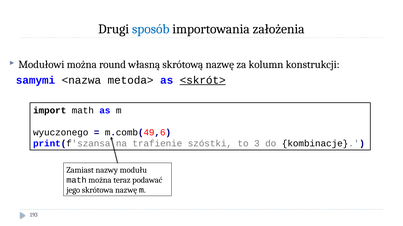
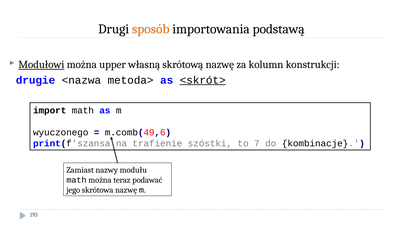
sposób colour: blue -> orange (151, 29)
założenia: założenia -> podstawą (279, 29)
Modułowi underline: none -> present (41, 65)
round: round -> upper (112, 65)
samymi: samymi -> drugie (36, 80)
3: 3 -> 7 (257, 144)
